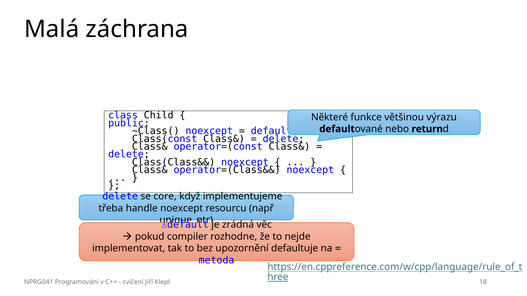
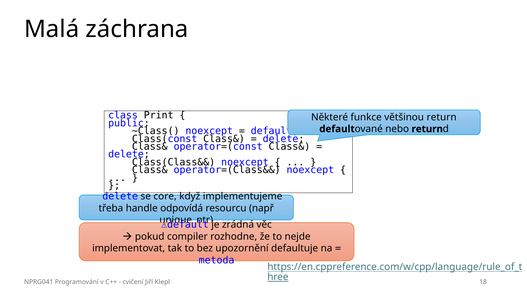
Child: Child -> Print (159, 115)
většinou výrazu: výrazu -> return (442, 117)
handle noexcept: noexcept -> odpovídá (182, 208)
